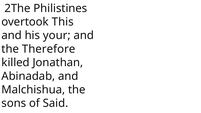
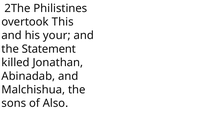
Therefore: Therefore -> Statement (49, 49)
Said: Said -> Also (55, 103)
